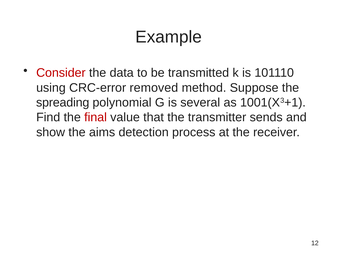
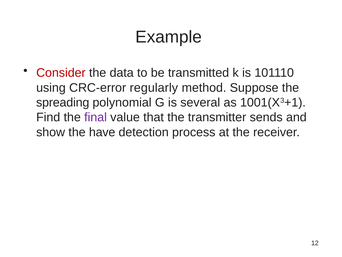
removed: removed -> regularly (154, 87)
final colour: red -> purple (96, 117)
aims: aims -> have (102, 132)
